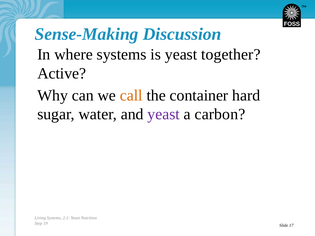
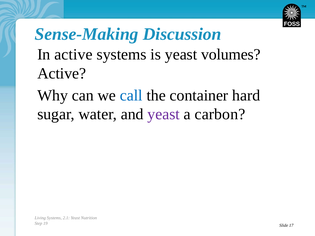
In where: where -> active (73, 54)
together: together -> volumes (231, 54)
call colour: orange -> blue (131, 95)
